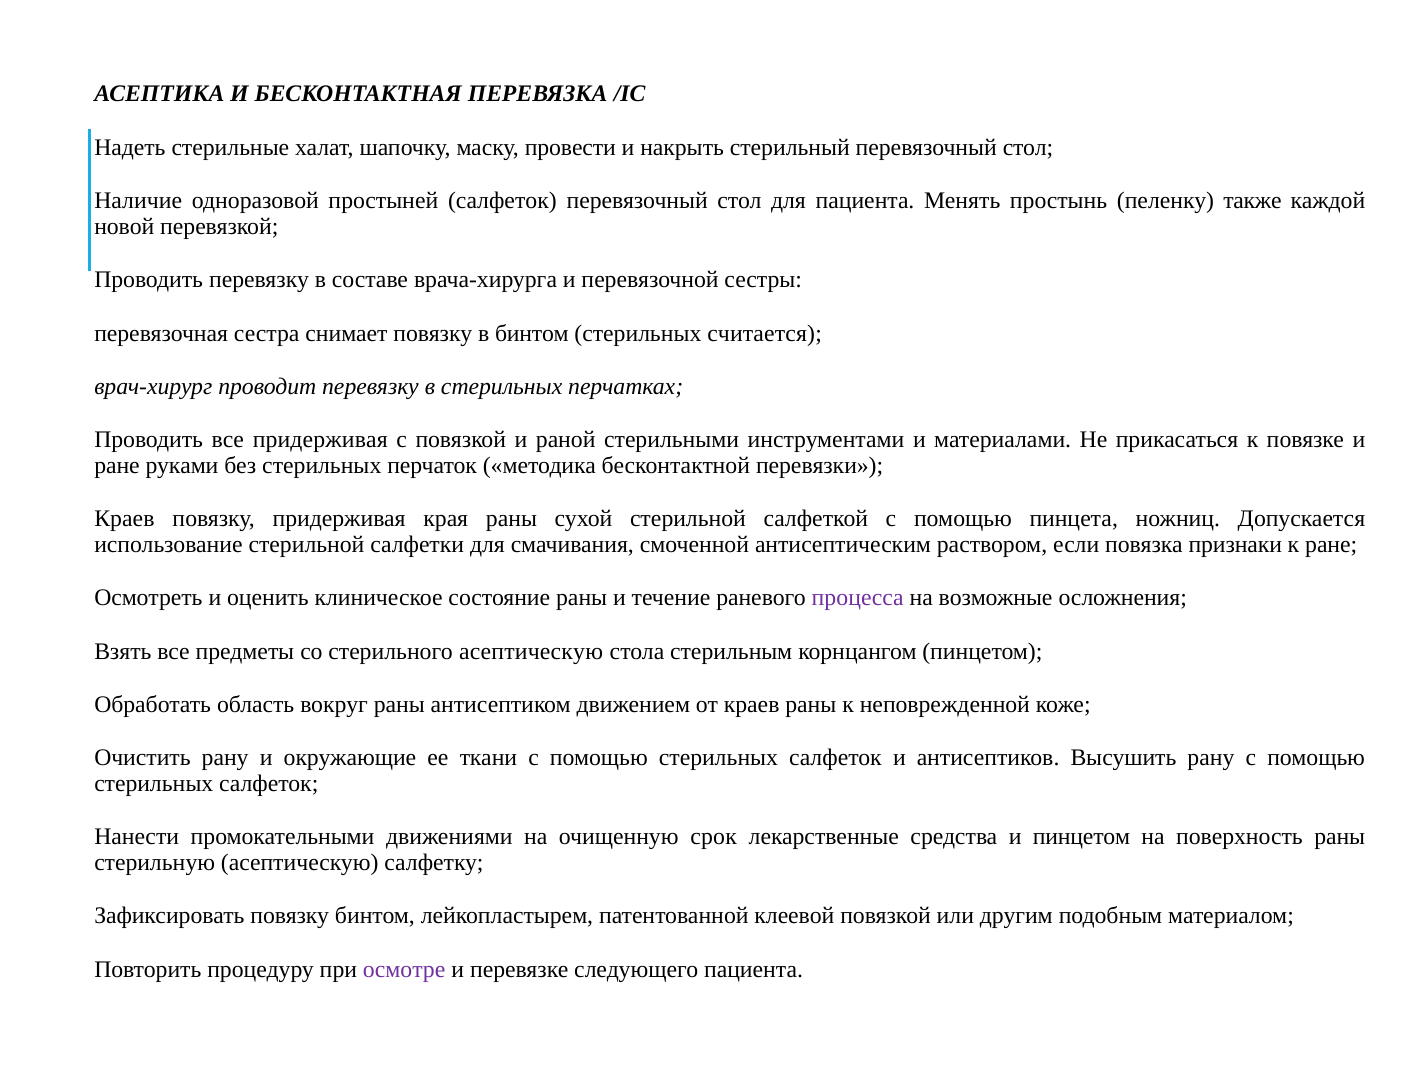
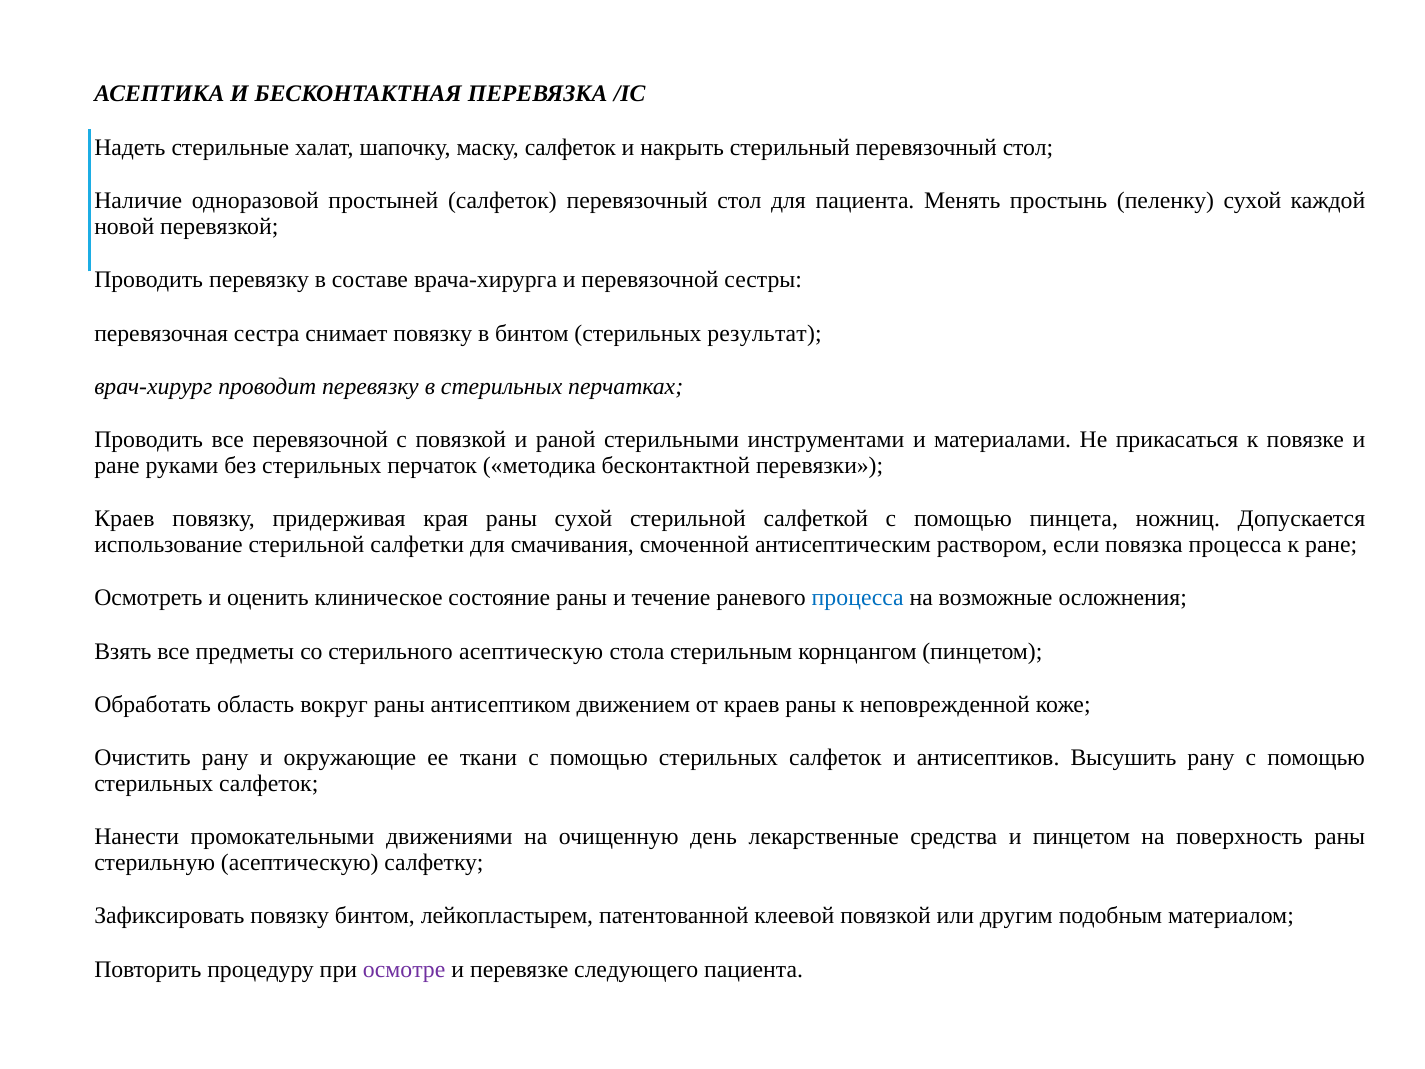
маску провести: провести -> салфеток (570, 147)
пеленку также: также -> сухой (1252, 201)
считается: считается -> результат (765, 333)
все придерживая: придерживая -> перевязочной (320, 440)
повязка признаки: признаки -> процесса (1235, 544)
процесса colour: purple -> blue (858, 598)
срок: срок -> день (714, 837)
